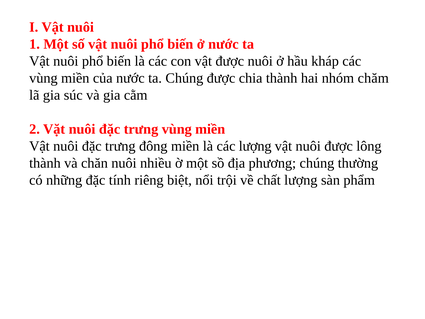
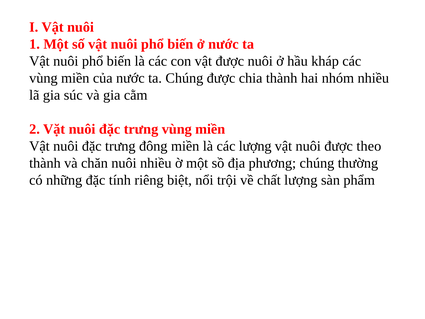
nhóm chăm: chăm -> nhiều (373, 78)
lông: lông -> theo (369, 146)
